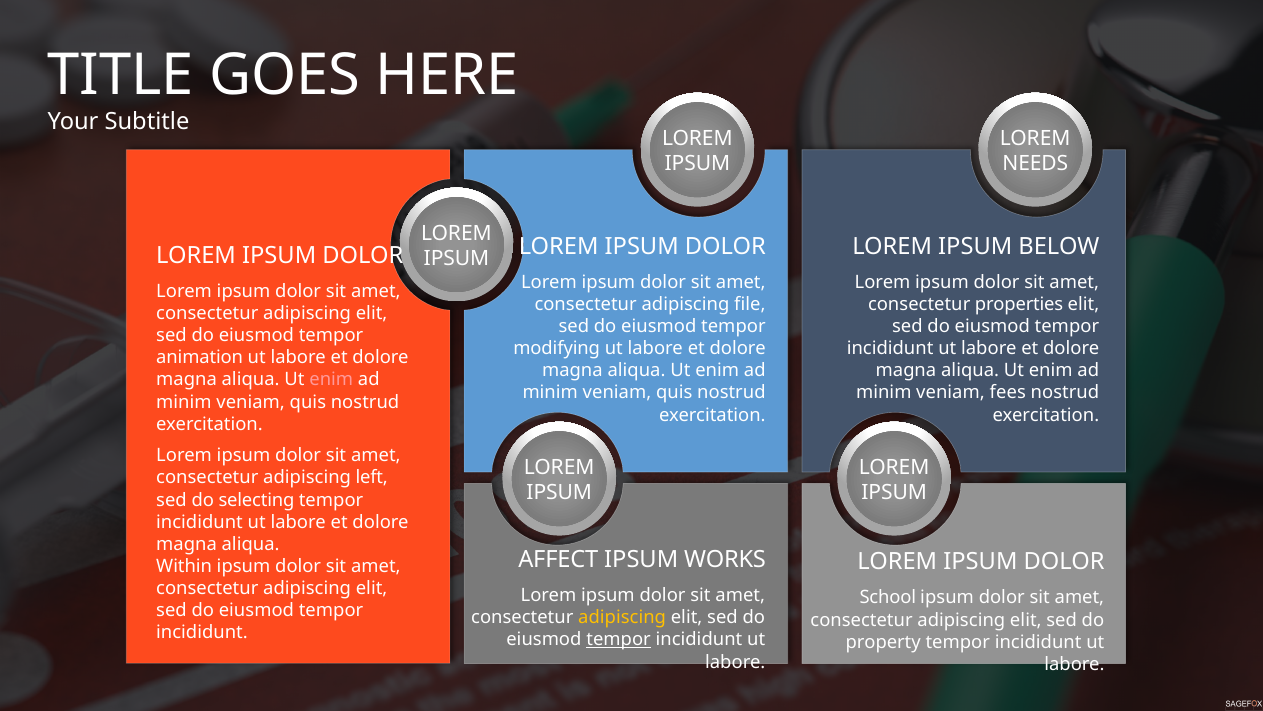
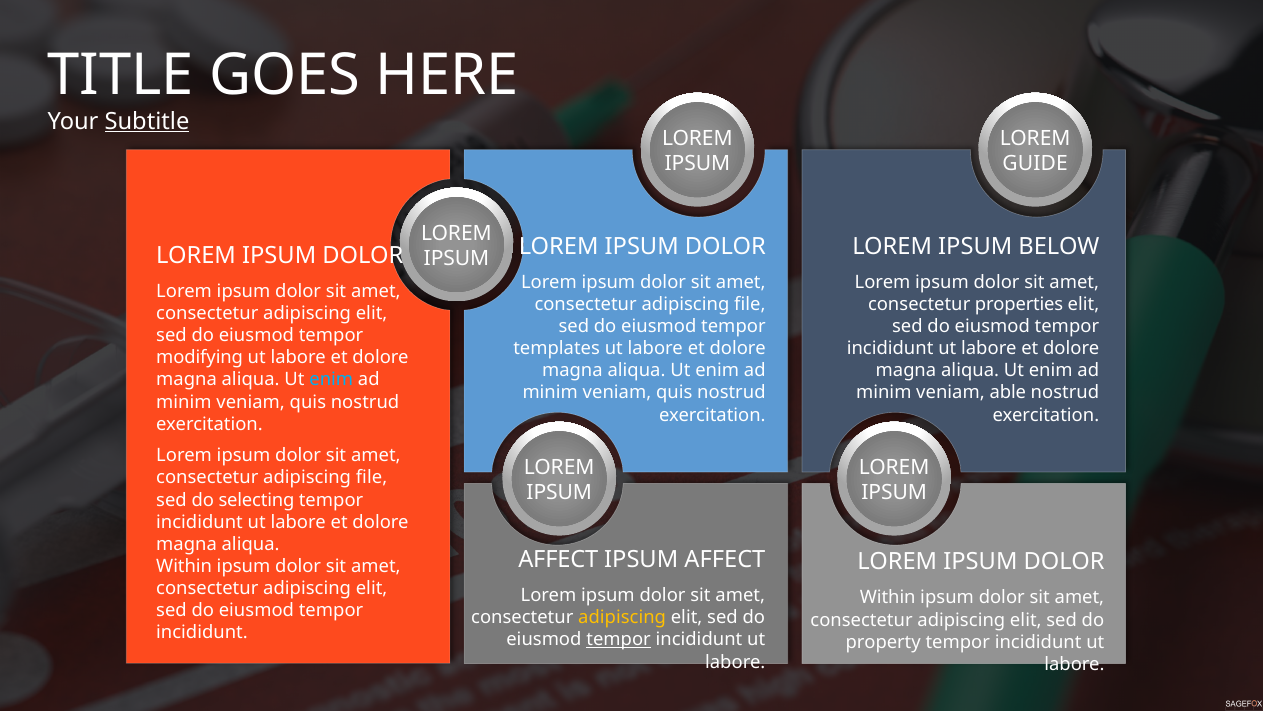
Subtitle underline: none -> present (147, 121)
NEEDS: NEEDS -> GUIDE (1035, 164)
modifying: modifying -> templates (557, 348)
animation: animation -> modifying (200, 357)
enim colour: pink -> light blue (331, 380)
fees: fees -> able (1008, 393)
left: left -> file (372, 477)
IPSUM WORKS: WORKS -> AFFECT (725, 559)
School: School -> Within (888, 597)
